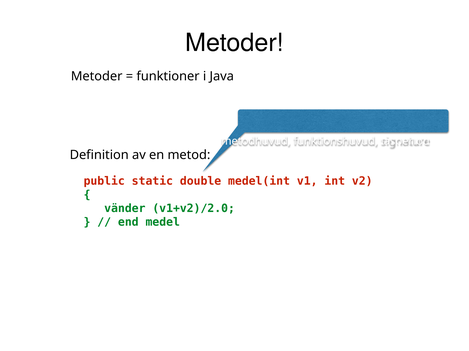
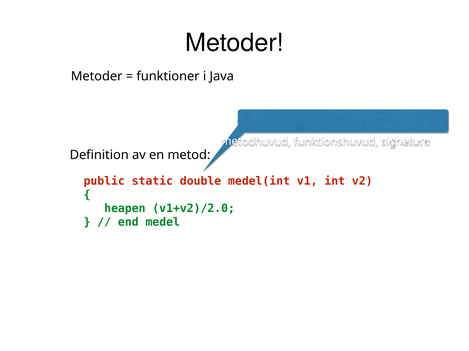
vänder: vänder -> heapen (125, 209)
